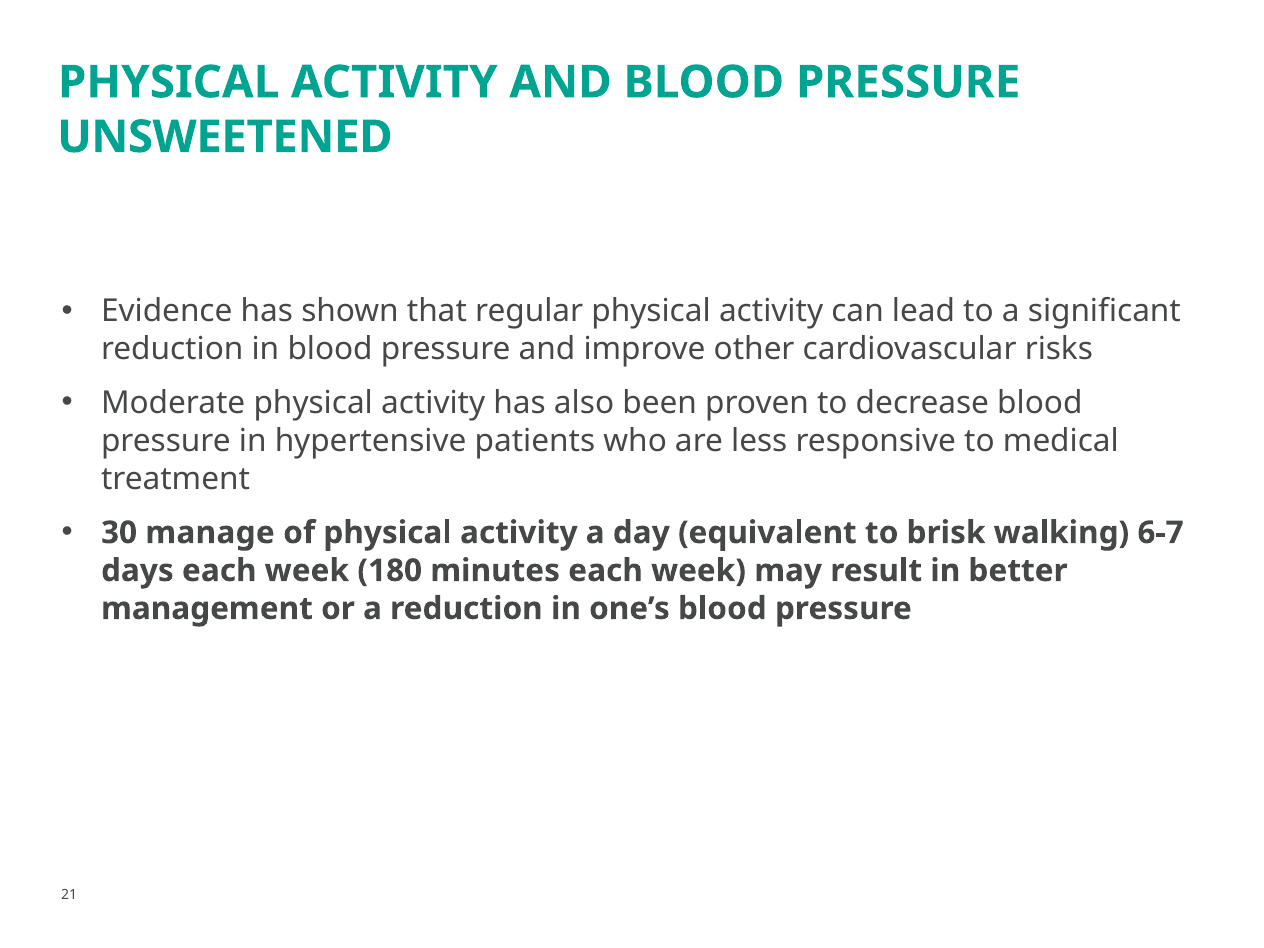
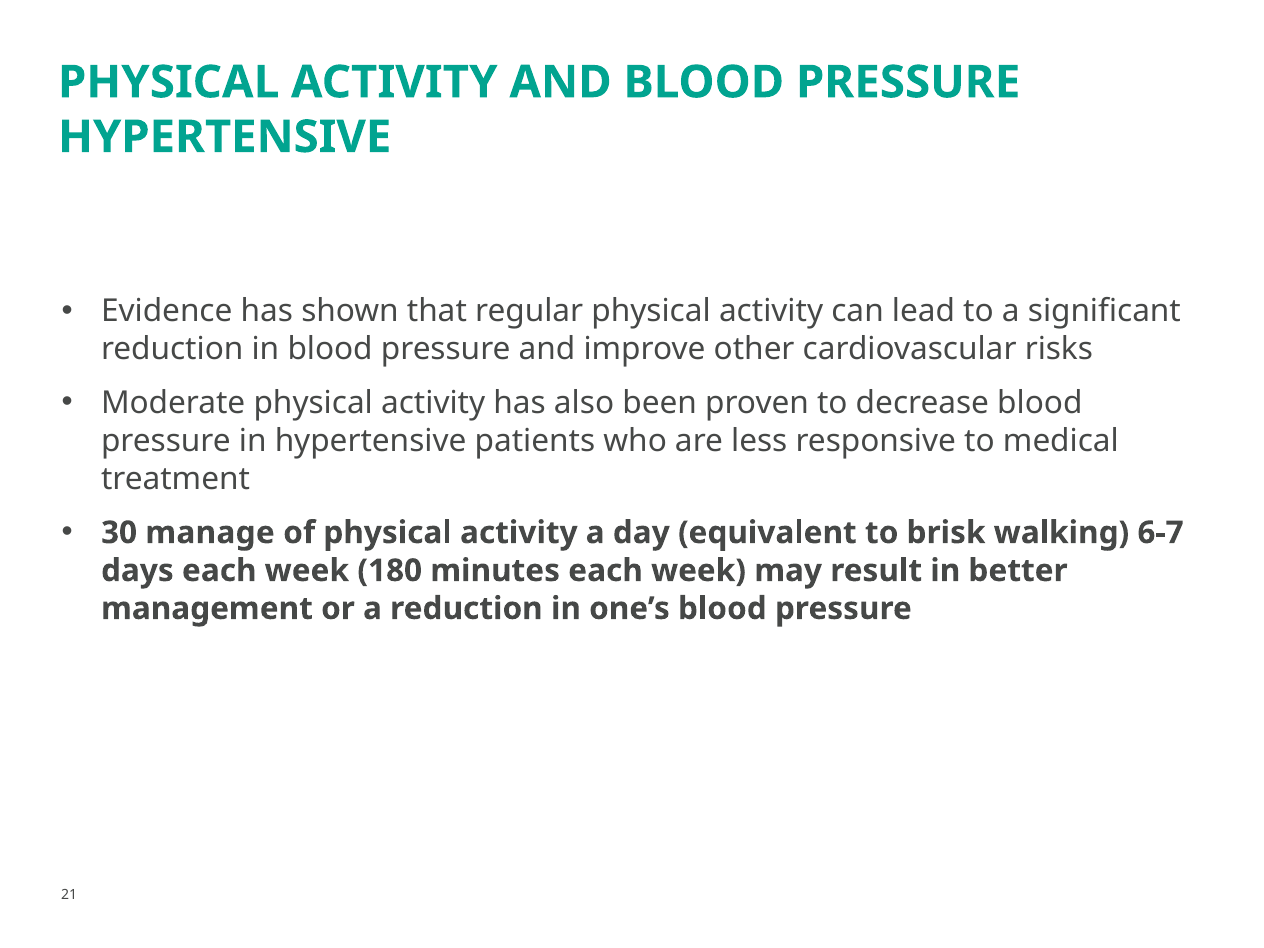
UNSWEETENED: UNSWEETENED -> HYPERTENSIVE (225, 137)
